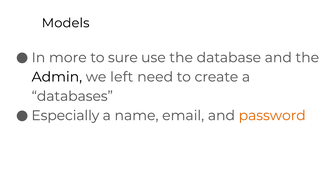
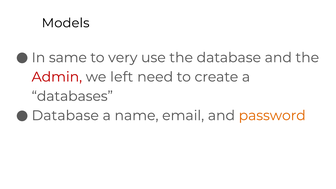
more: more -> same (68, 58)
sure: sure -> very (123, 58)
Admin colour: black -> red (57, 77)
Especially: Especially -> Database (65, 116)
